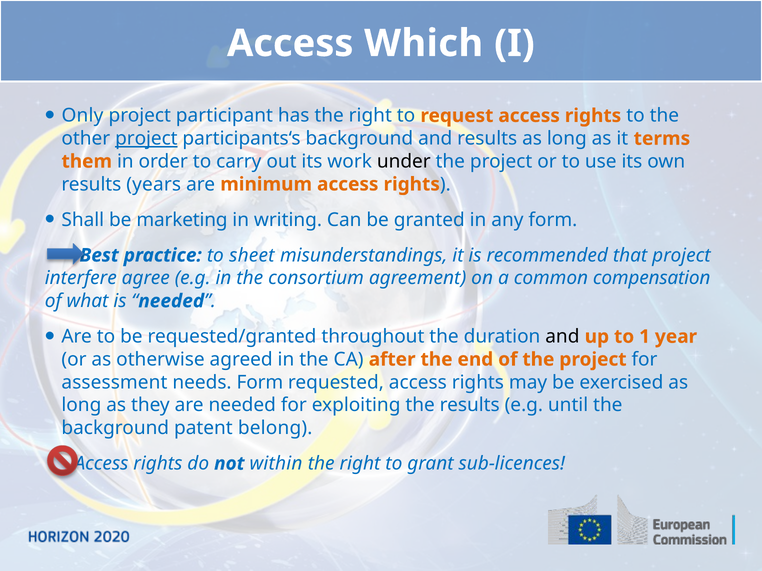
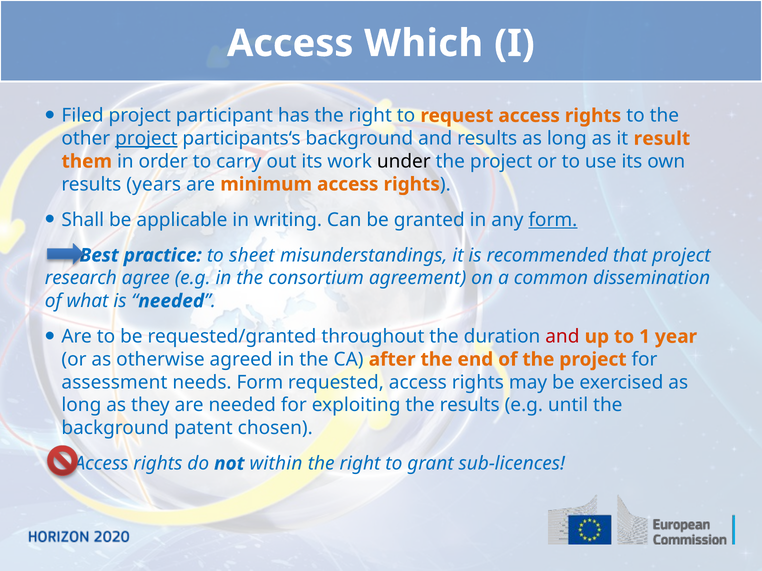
Only: Only -> Filed (83, 116)
terms: terms -> result (662, 139)
marketing: marketing -> applicable (182, 220)
form underline: none -> present (553, 220)
interfere: interfere -> research (81, 278)
compensation: compensation -> dissemination (652, 278)
and colour: black -> red (562, 337)
belong: belong -> chosen (275, 428)
